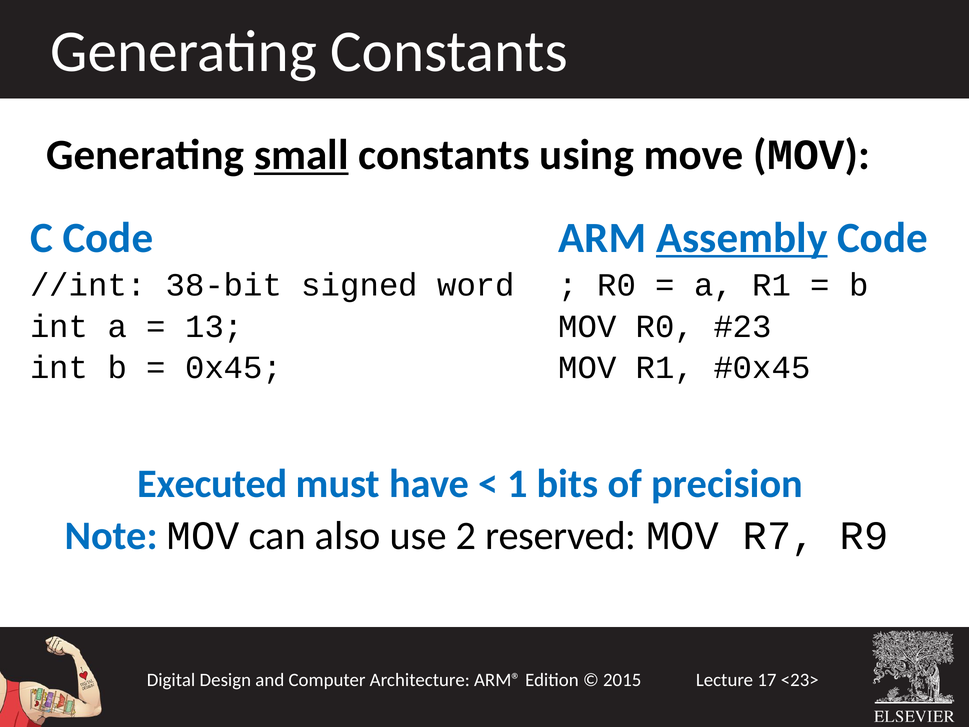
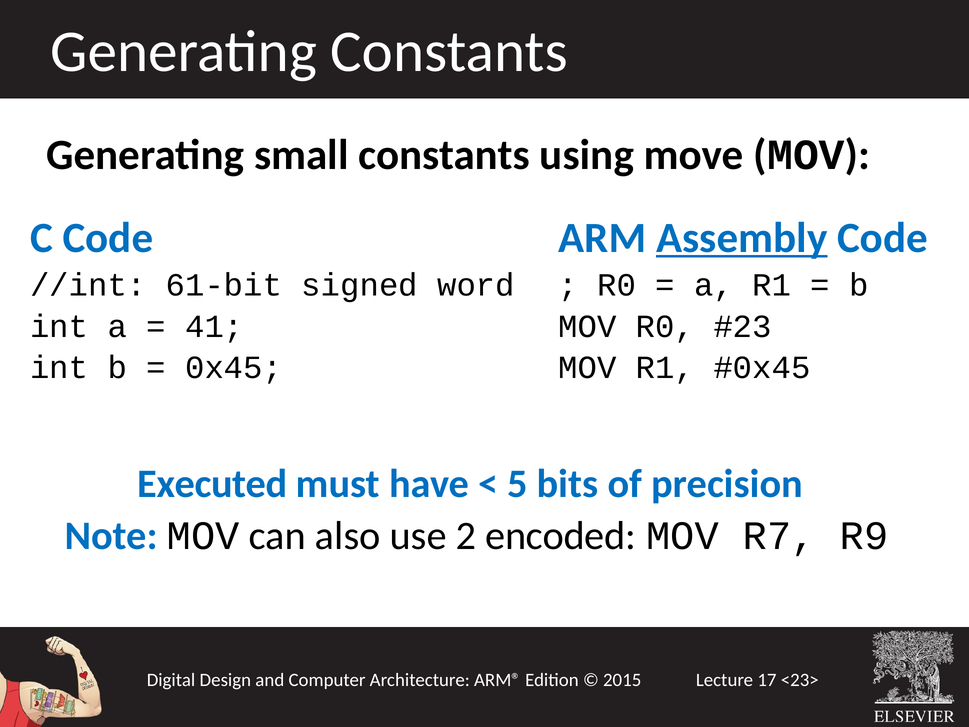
small underline: present -> none (301, 155)
38-bit: 38-bit -> 61-bit (224, 285)
13: 13 -> 41 (214, 326)
1: 1 -> 5 (518, 484)
reserved: reserved -> encoded (561, 536)
